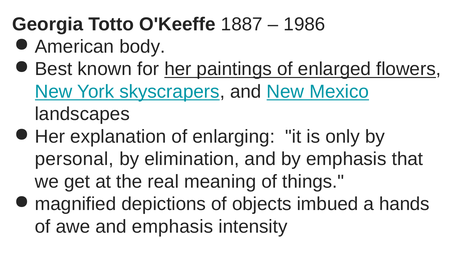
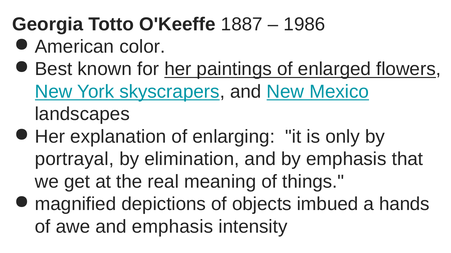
body: body -> color (142, 47)
personal: personal -> portrayal (74, 160)
